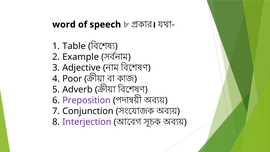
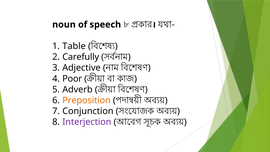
word: word -> noun (64, 25)
Example: Example -> Carefully (81, 57)
Preposition colour: purple -> orange (87, 100)
